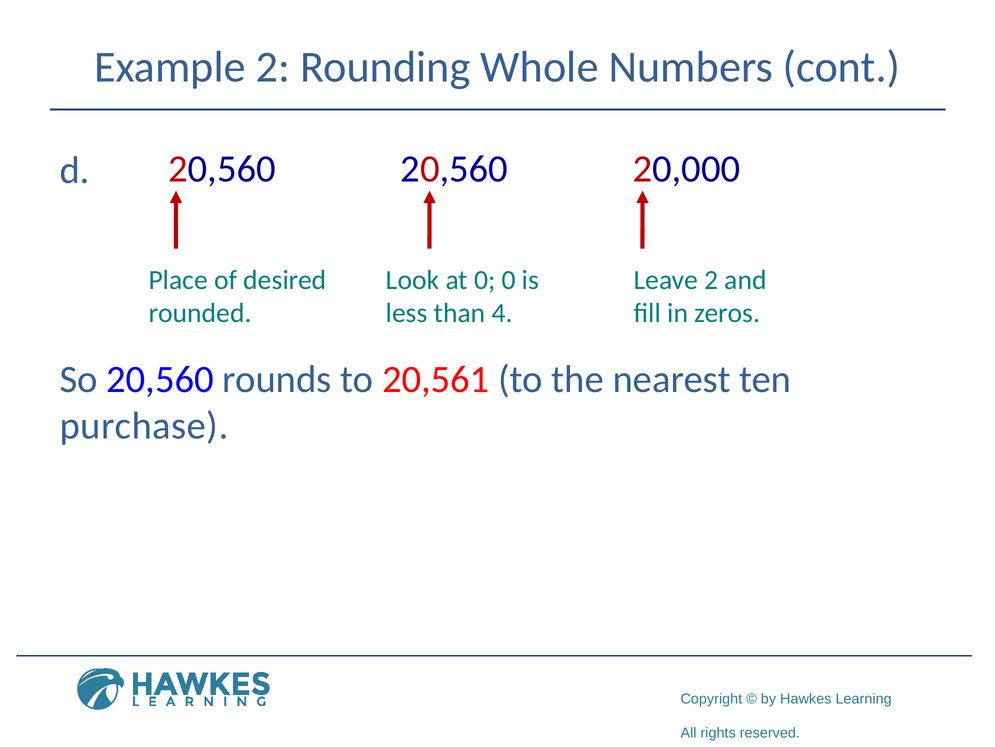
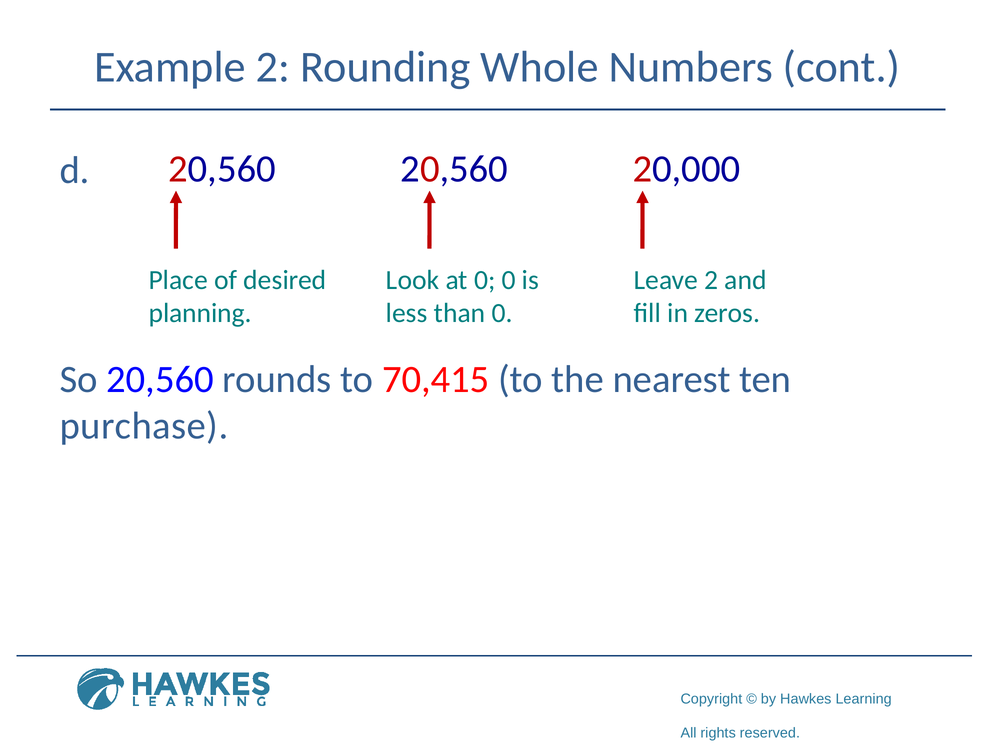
rounded: rounded -> planning (200, 313)
than 4: 4 -> 0 (502, 313)
20,561: 20,561 -> 70,415 (436, 379)
